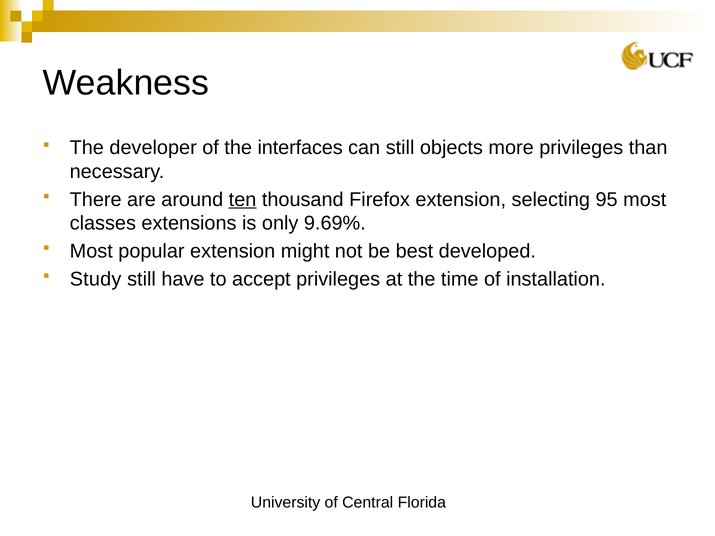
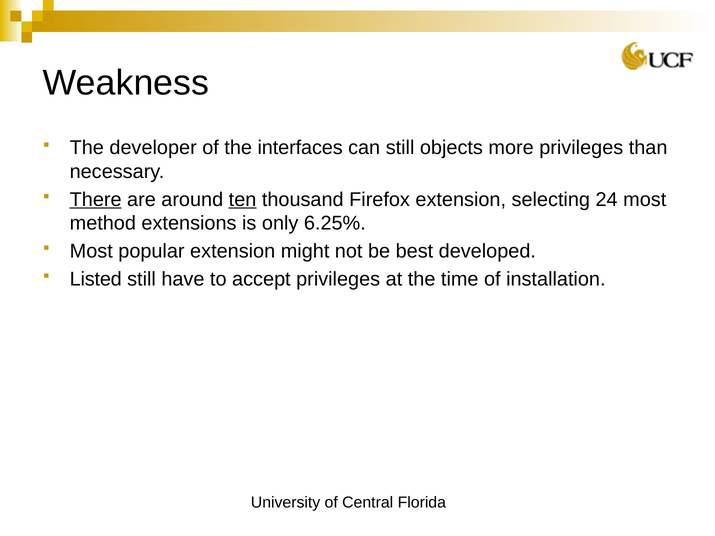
There underline: none -> present (96, 200)
95: 95 -> 24 (607, 200)
classes: classes -> method (103, 223)
9.69%: 9.69% -> 6.25% (335, 223)
Study: Study -> Listed (96, 279)
